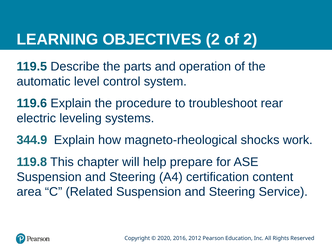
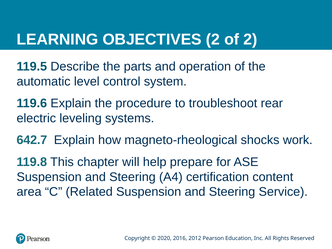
344.9: 344.9 -> 642.7 (32, 140)
